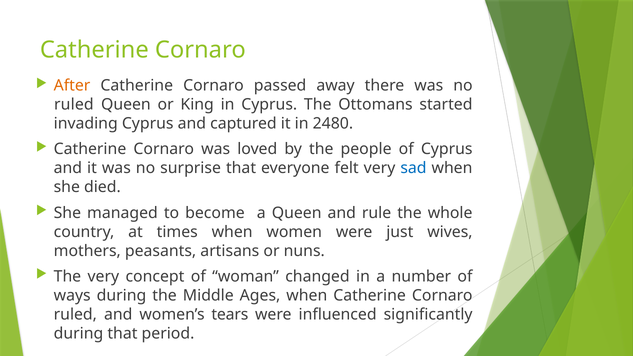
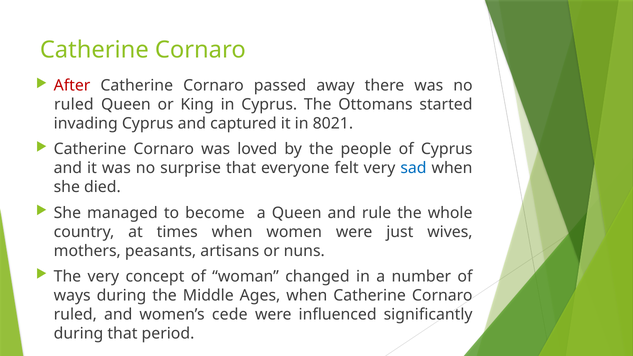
After colour: orange -> red (72, 86)
2480: 2480 -> 8021 (333, 124)
tears: tears -> cede (230, 314)
